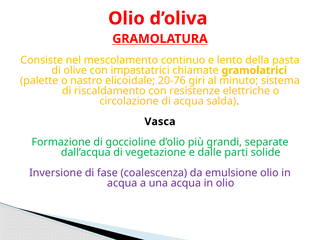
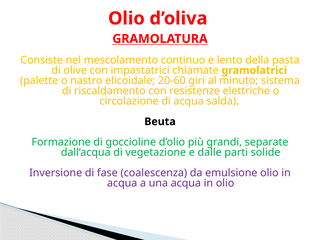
20-76: 20-76 -> 20-60 (172, 81)
Vasca: Vasca -> Beuta (160, 122)
